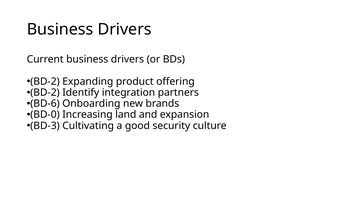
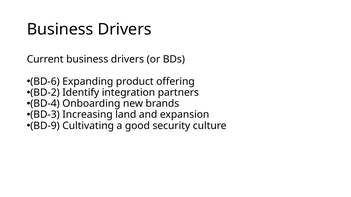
BD-2: BD-2 -> BD-6 (45, 82)
BD-6: BD-6 -> BD-4 (45, 104)
BD-0: BD-0 -> BD-3 (45, 115)
BD-3: BD-3 -> BD-9 (45, 126)
